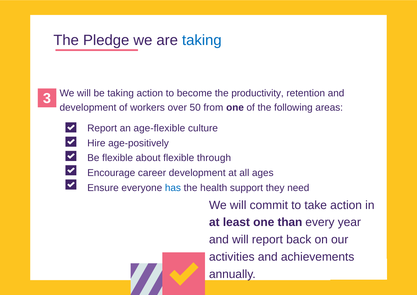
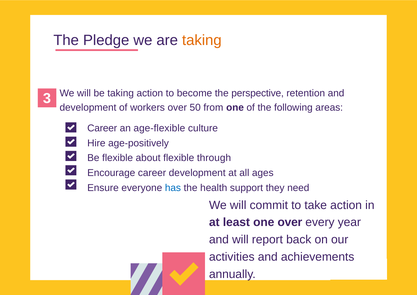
taking colour: blue -> orange (202, 40)
productivity: productivity -> perspective (258, 93)
Report: Report -> Career (102, 128)
one than: than -> over (290, 222)
